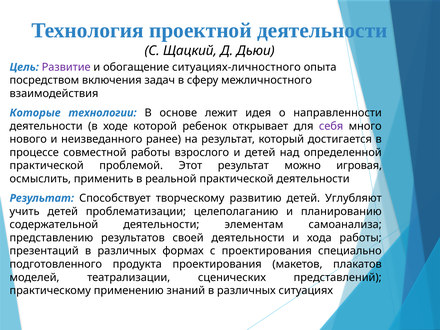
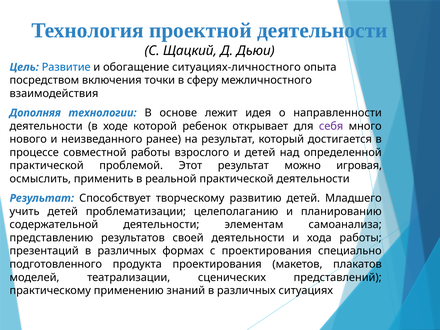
Развитие colour: purple -> blue (66, 67)
задач: задач -> точки (160, 80)
Которые: Которые -> Дополняя (35, 113)
Углубляют: Углубляют -> Младшего (353, 198)
